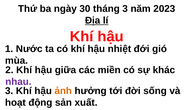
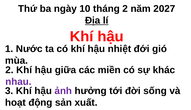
30: 30 -> 10 (85, 9)
tháng 3: 3 -> 2 (125, 9)
2023: 2023 -> 2027 (164, 9)
ảnh colour: orange -> purple (63, 91)
